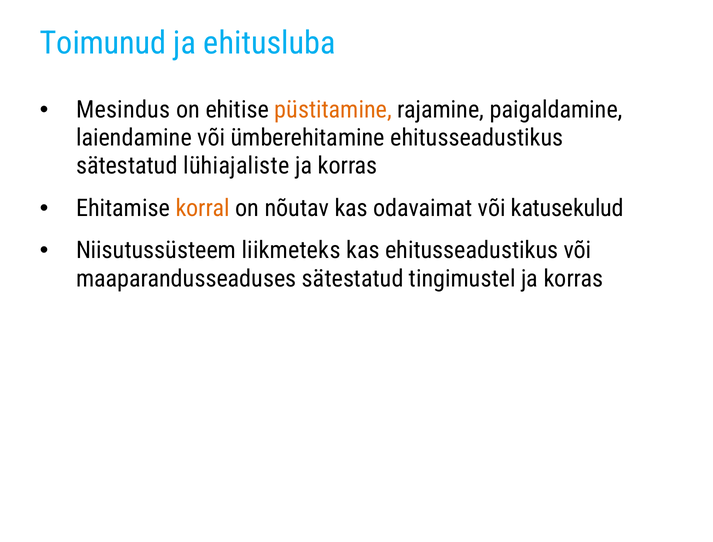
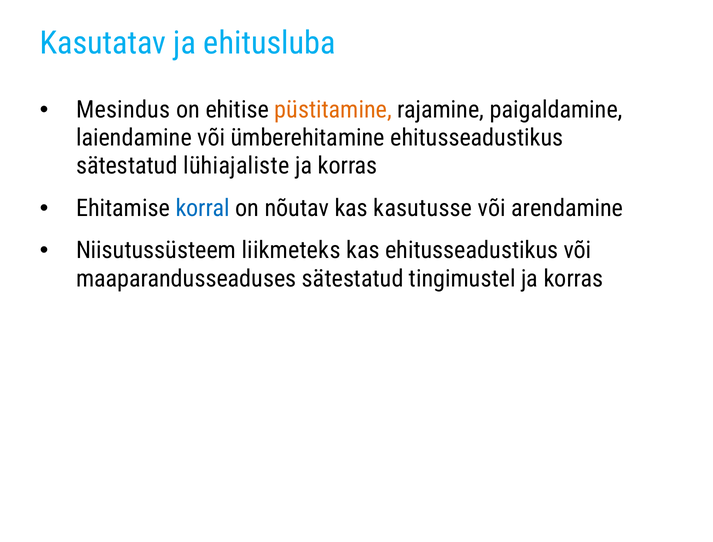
Toimunud: Toimunud -> Kasutatav (103, 43)
korral colour: orange -> blue (203, 208)
odavaimat: odavaimat -> kasutusse (423, 208)
katusekulud: katusekulud -> arendamine (567, 208)
